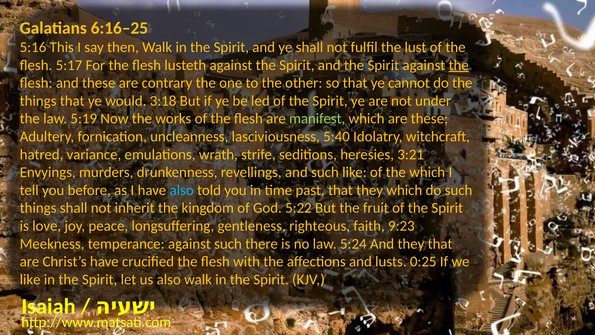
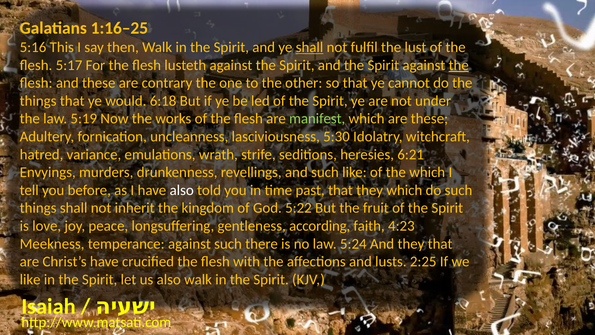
6:16–25: 6:16–25 -> 1:16–25 (119, 28)
shall underline: none -> present (310, 47)
3:18: 3:18 -> 6:18 (163, 101)
5:40: 5:40 -> 5:30 (336, 136)
3:21: 3:21 -> 6:21 (411, 154)
also colour: light blue -> white (182, 190)
righteous: righteous -> according (320, 226)
9:23: 9:23 -> 4:23 (401, 226)
0:25: 0:25 -> 2:25 (423, 261)
